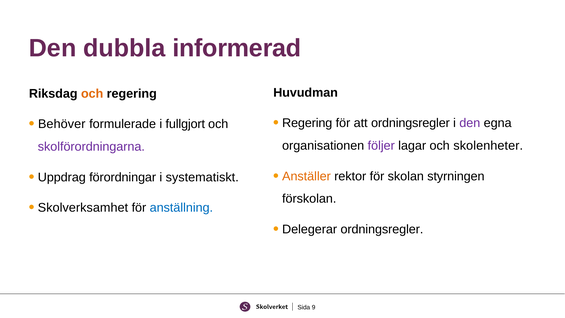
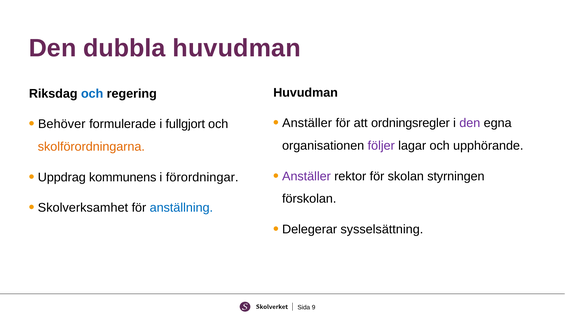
dubbla informerad: informerad -> huvudman (237, 48)
och colour: orange -> blue (92, 94)
Regering: Regering -> Anställer (307, 123)
skolenheter: skolenheter -> upphörande (488, 146)
skolförordningarna colour: purple -> orange (91, 147)
Anställer colour: orange -> purple (306, 176)
förordningar: förordningar -> kommunens (123, 177)
systematiskt: systematiskt -> förordningar (202, 177)
Delegerar ordningsregler: ordningsregler -> sysselsättning (382, 229)
